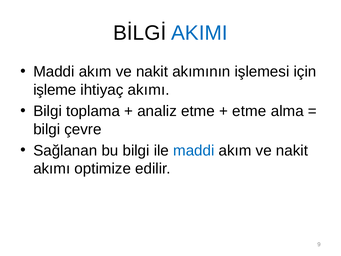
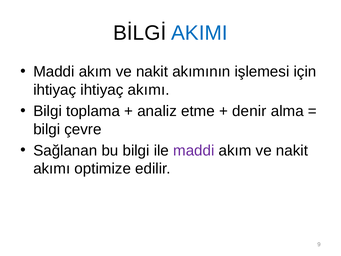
işleme: işleme -> ihtiyaç (55, 90)
etme: etme -> denir (249, 111)
maddi colour: blue -> purple (194, 150)
